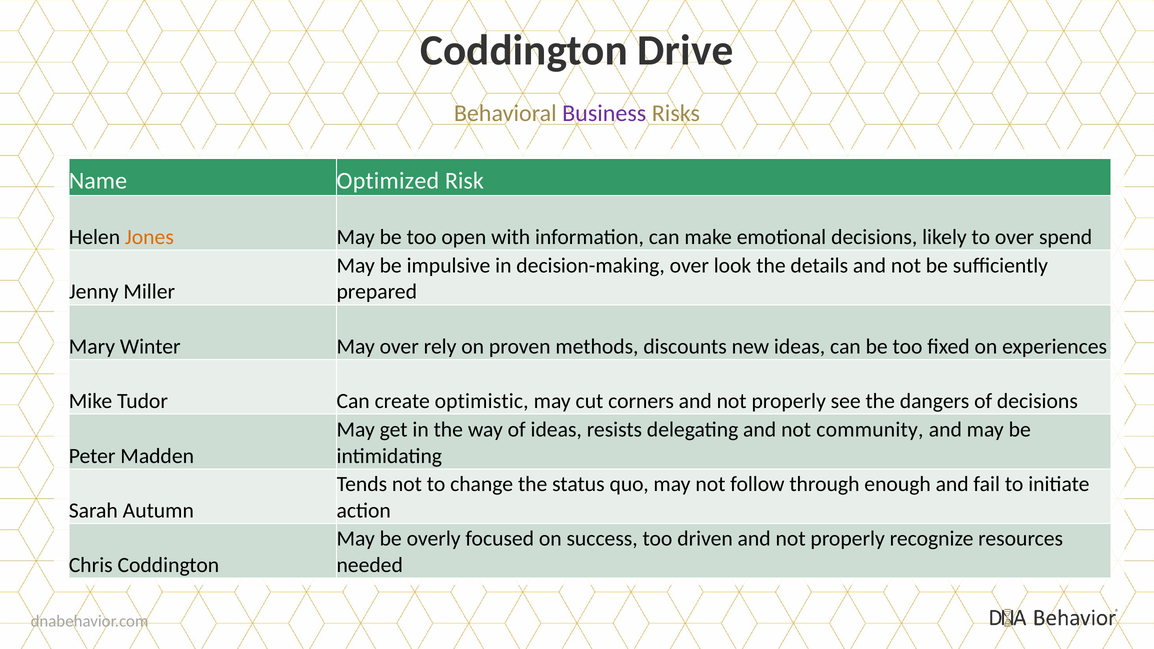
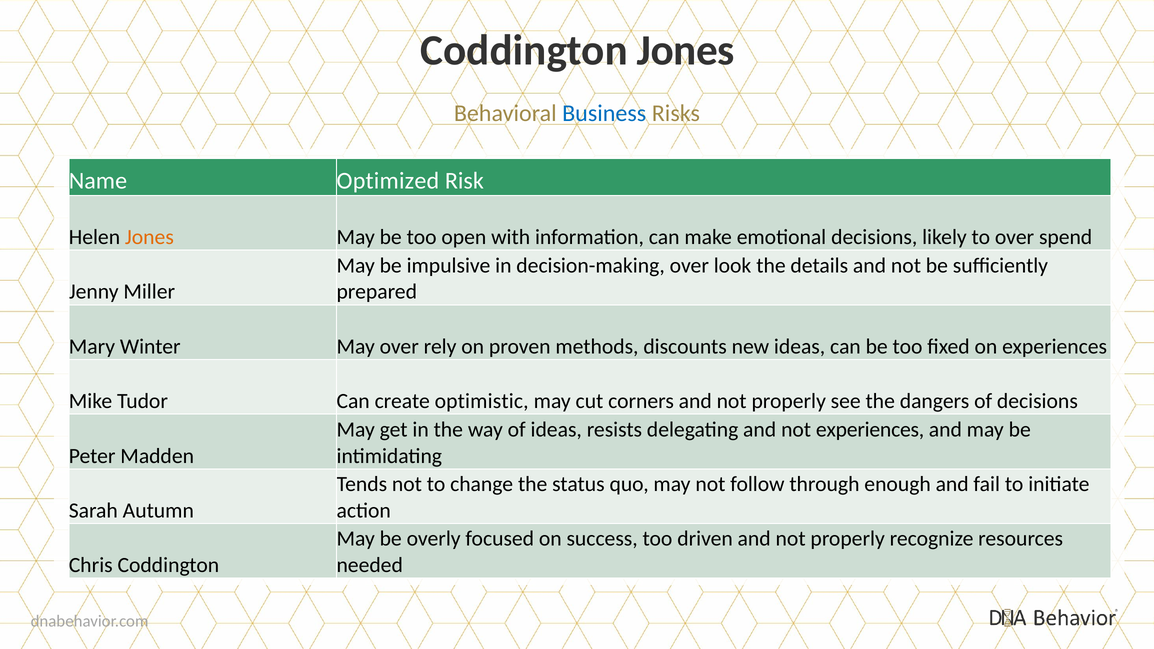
Coddington Drive: Drive -> Jones (686, 50)
Business colour: purple -> blue (604, 113)
not community: community -> experiences (870, 430)
